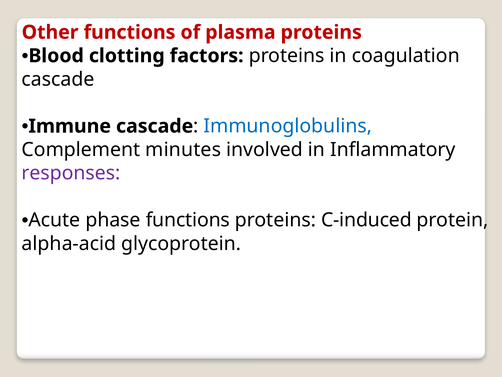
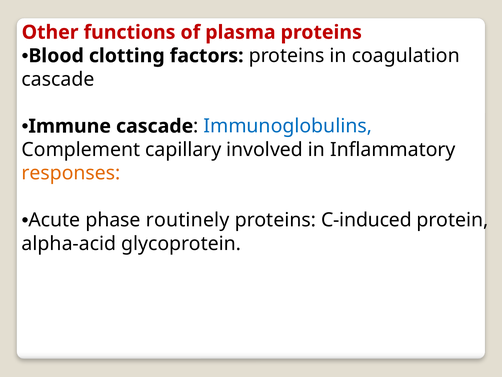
minutes: minutes -> capillary (183, 149)
responses colour: purple -> orange (71, 173)
phase functions: functions -> routinely (188, 220)
